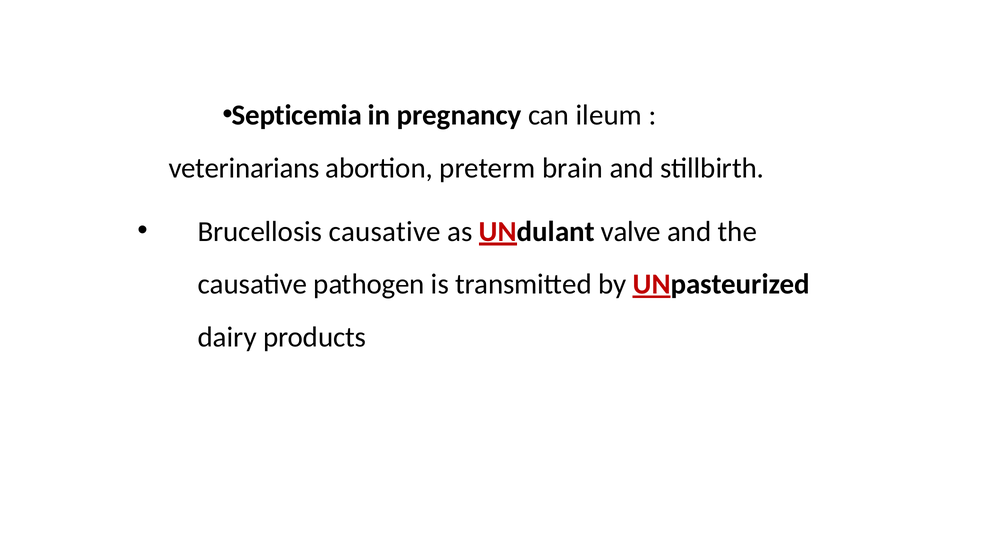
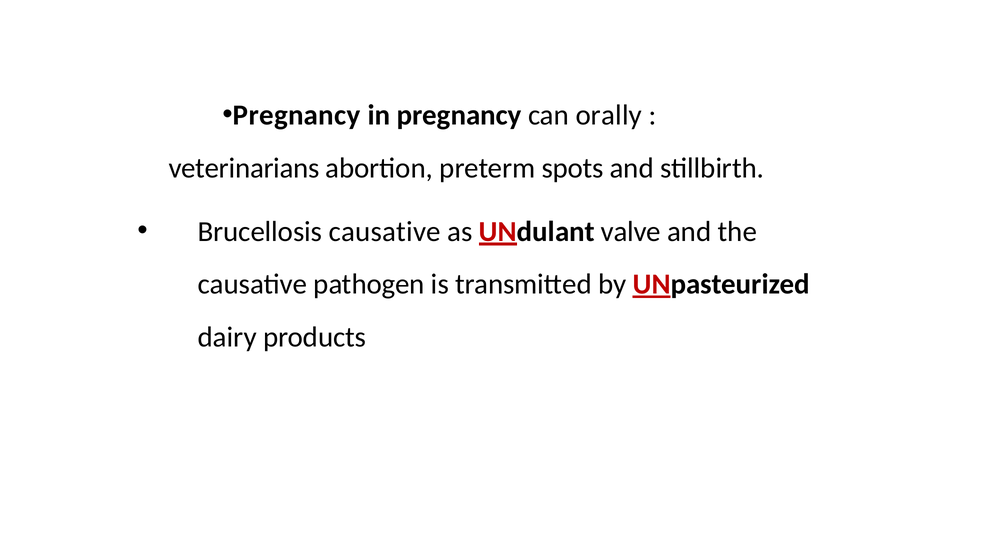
Septicemia: Septicemia -> Pregnancy (297, 115)
ileum: ileum -> orally (609, 115)
brain: brain -> spots (573, 168)
